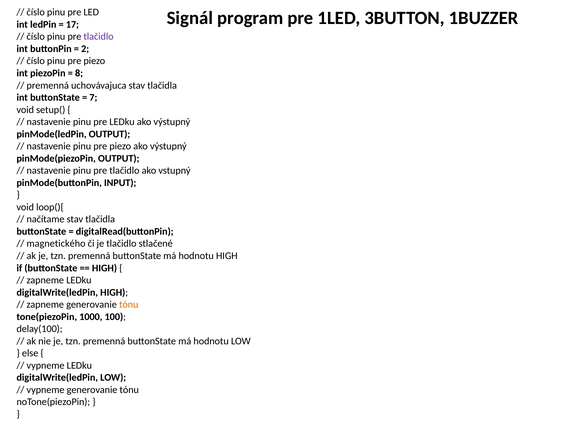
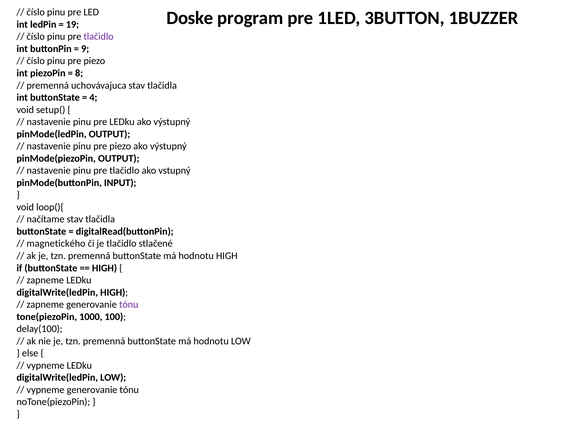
Signál: Signál -> Doske (190, 18)
17: 17 -> 19 (72, 24)
2: 2 -> 9 (85, 49)
7: 7 -> 4 (93, 97)
tónu colour: orange -> purple (129, 304)
